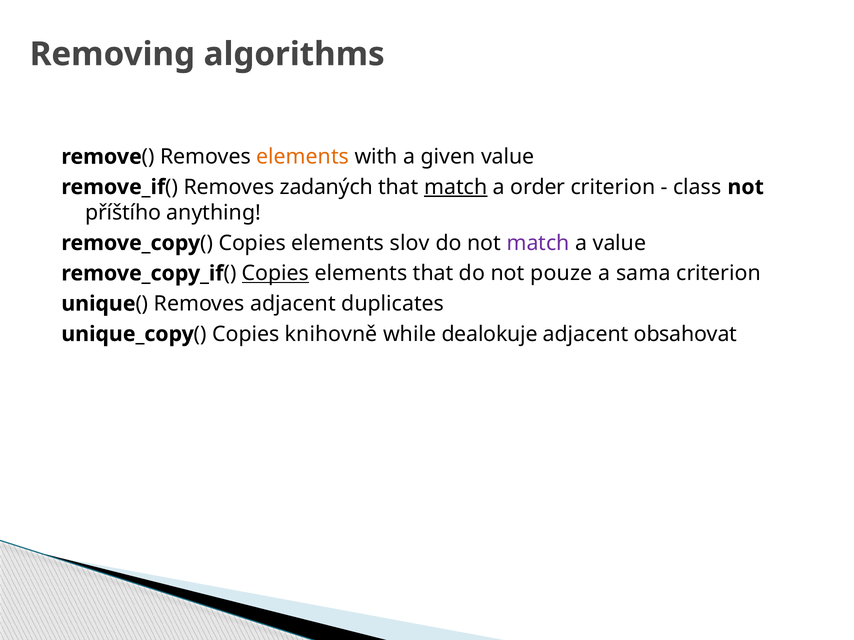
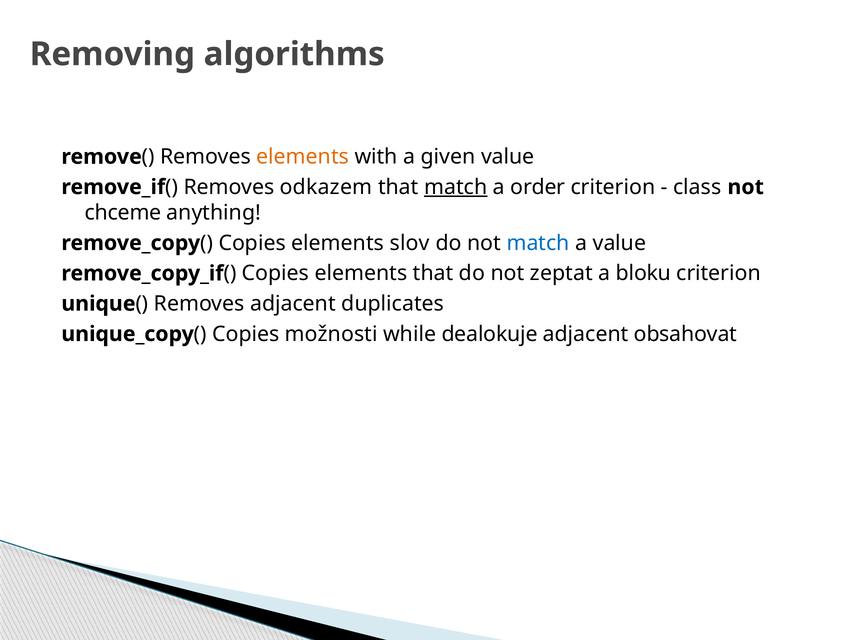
zadaných: zadaných -> odkazem (326, 187)
příštího: příštího -> chceme (123, 213)
match colour: purple -> blue (538, 243)
Copies underline: present -> none (276, 274)
pouze: pouze -> zeptat (561, 274)
sama: sama -> bloku (643, 274)
knihovně: knihovně -> možnosti (331, 334)
